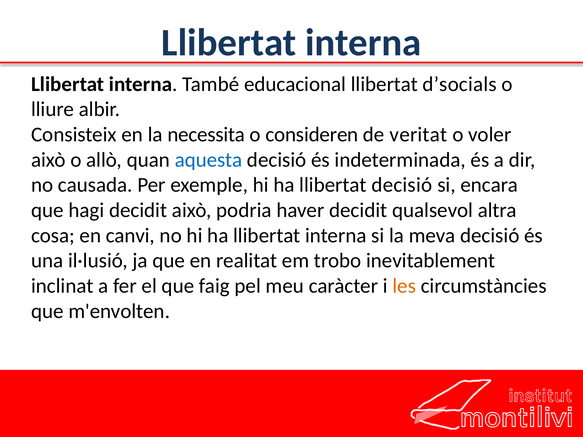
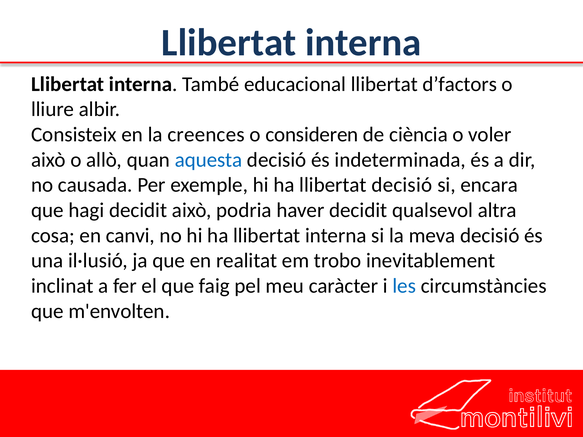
d’socials: d’socials -> d’factors (460, 84)
necessita: necessita -> creences (206, 135)
veritat: veritat -> ciència (419, 135)
les colour: orange -> blue (404, 286)
